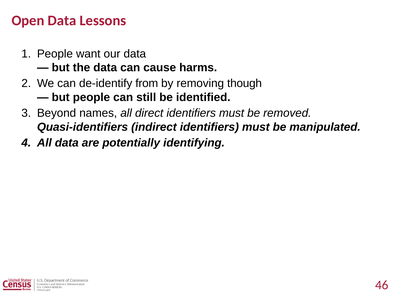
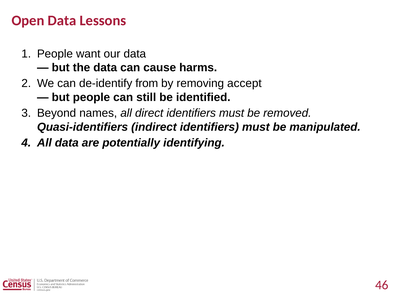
though: though -> accept (244, 83)
